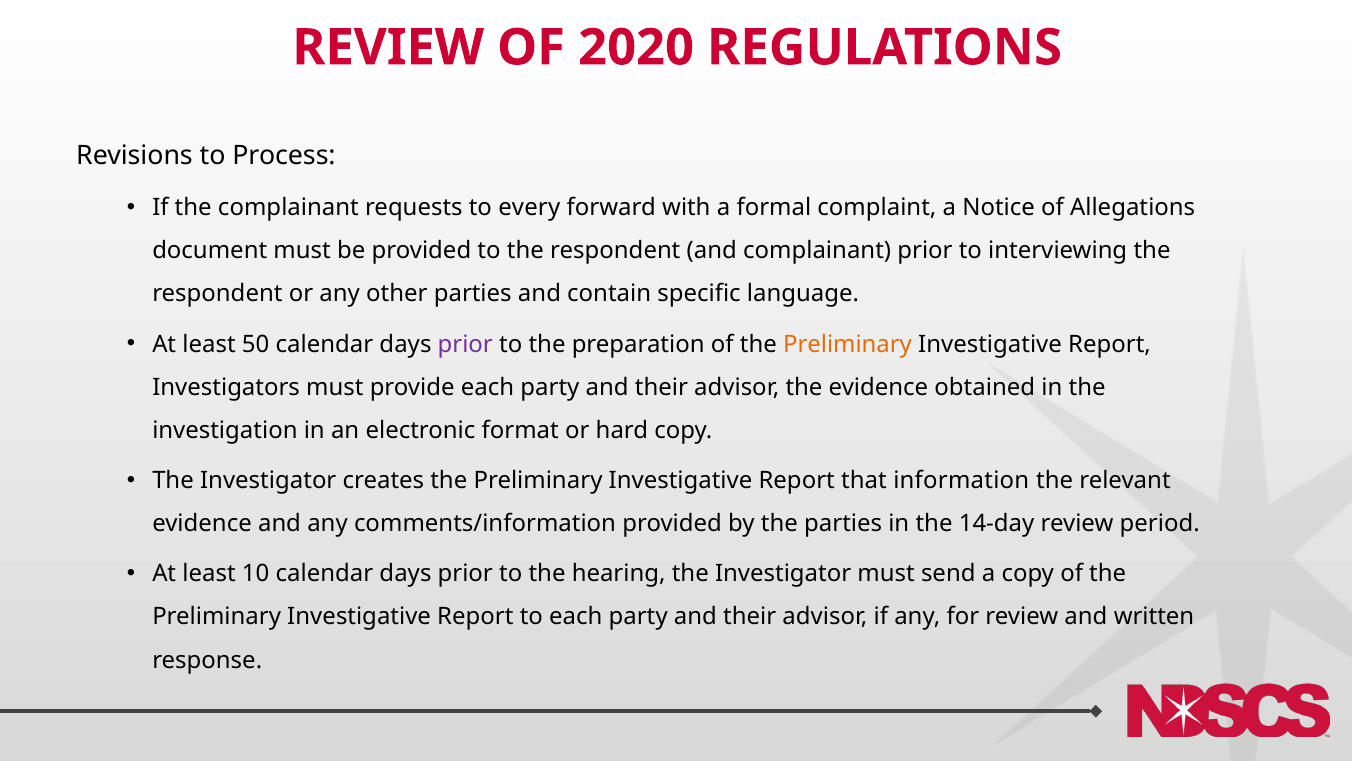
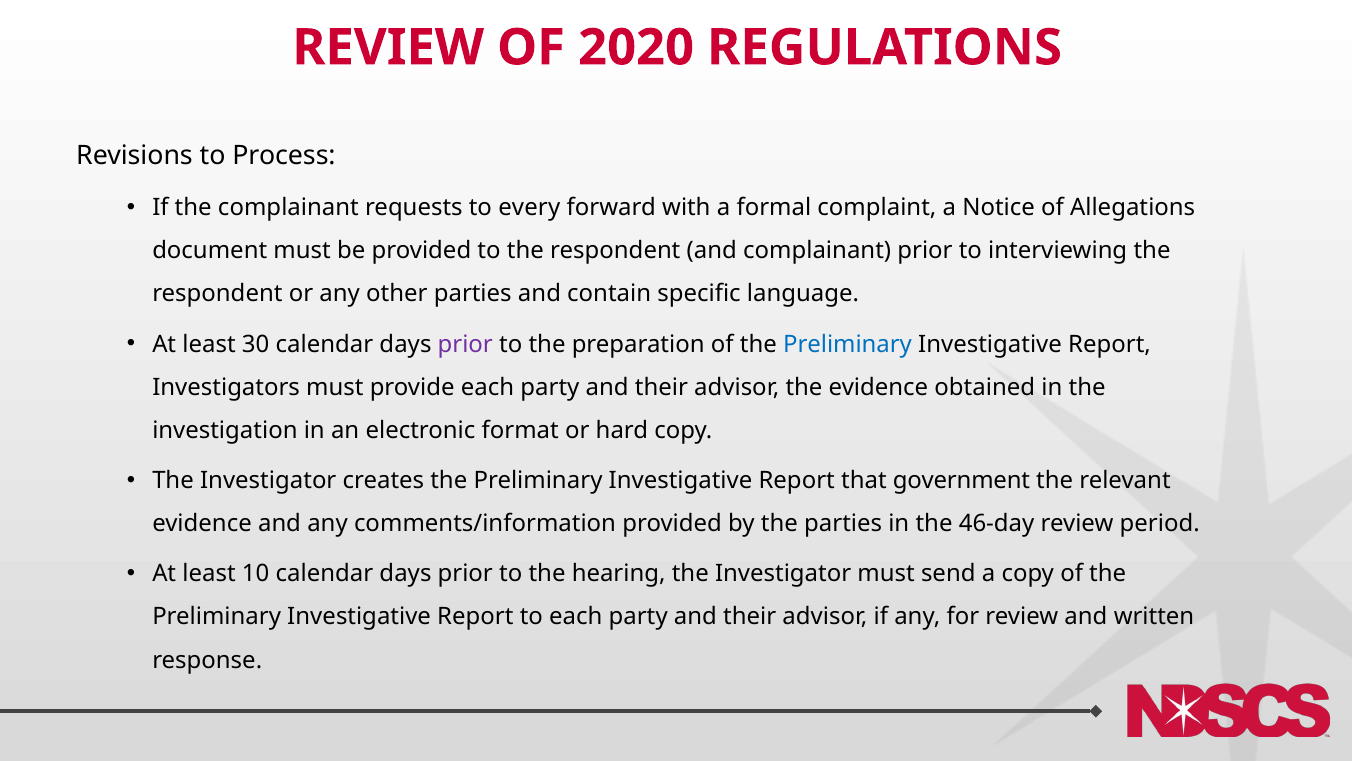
50: 50 -> 30 (256, 344)
Preliminary colour: orange -> blue (848, 344)
information: information -> government (961, 480)
14-day: 14-day -> 46-day (997, 523)
